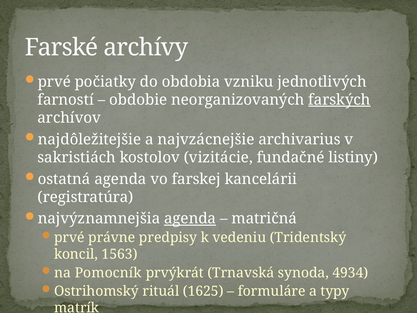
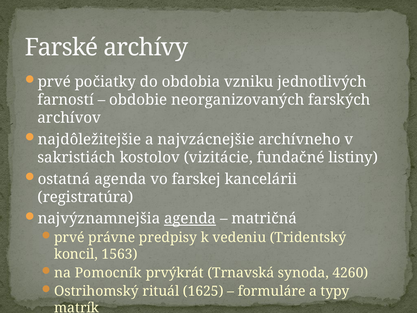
farských underline: present -> none (339, 100)
archivarius: archivarius -> archívneho (299, 139)
4934: 4934 -> 4260 (350, 273)
